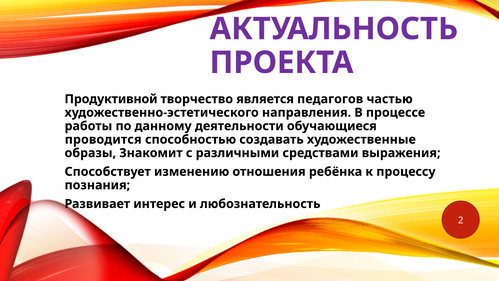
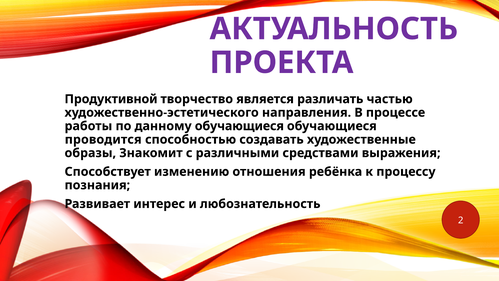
педагогов: педагогов -> различать (330, 99)
данному деятельности: деятельности -> обучающиеся (239, 126)
